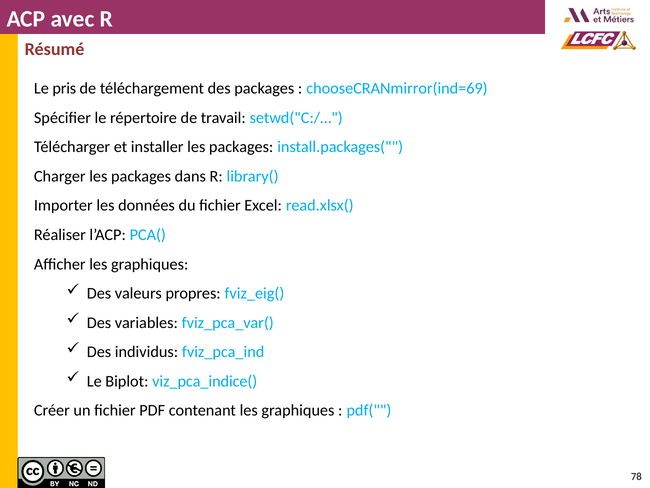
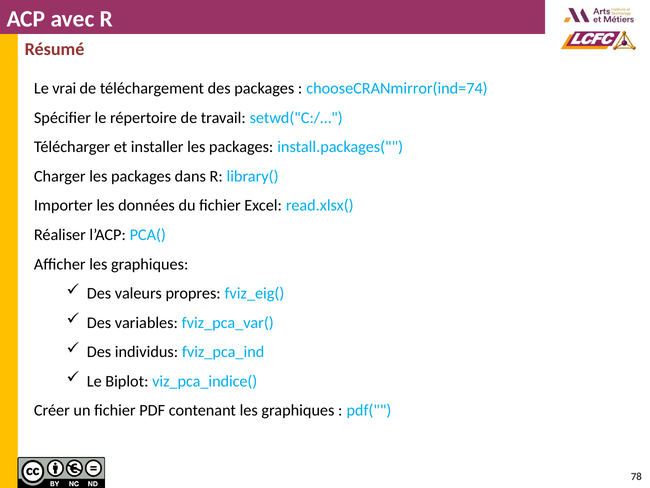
pris: pris -> vrai (64, 88)
chooseCRANmirror(ind=69: chooseCRANmirror(ind=69 -> chooseCRANmirror(ind=74 (397, 88)
